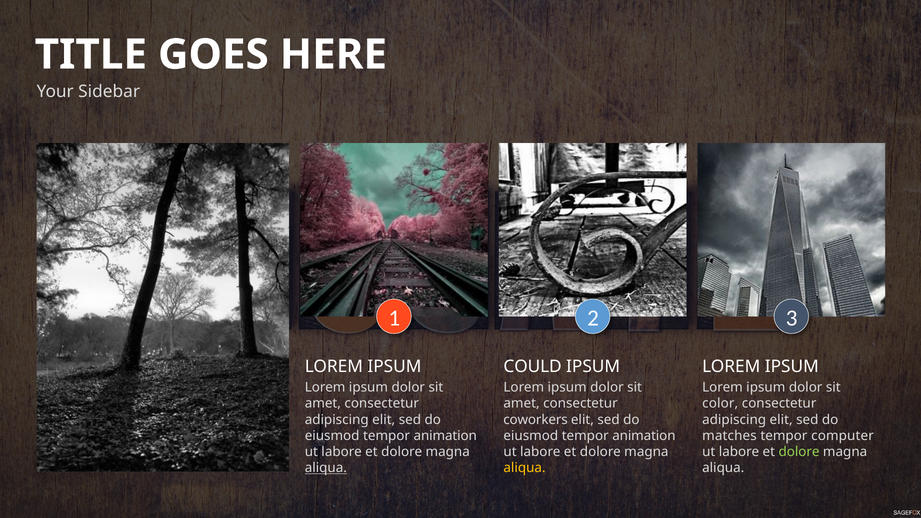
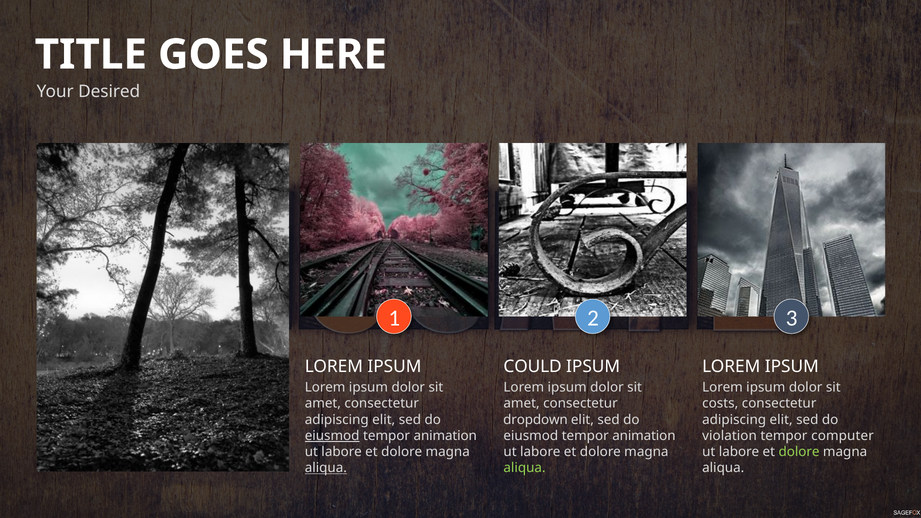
Sidebar: Sidebar -> Desired (109, 91)
color: color -> costs (720, 404)
coworkers: coworkers -> dropdown (536, 420)
eiusmod underline: none -> present (332, 436)
matches: matches -> violation (729, 436)
aliqua colour: yellow -> light green (525, 468)
